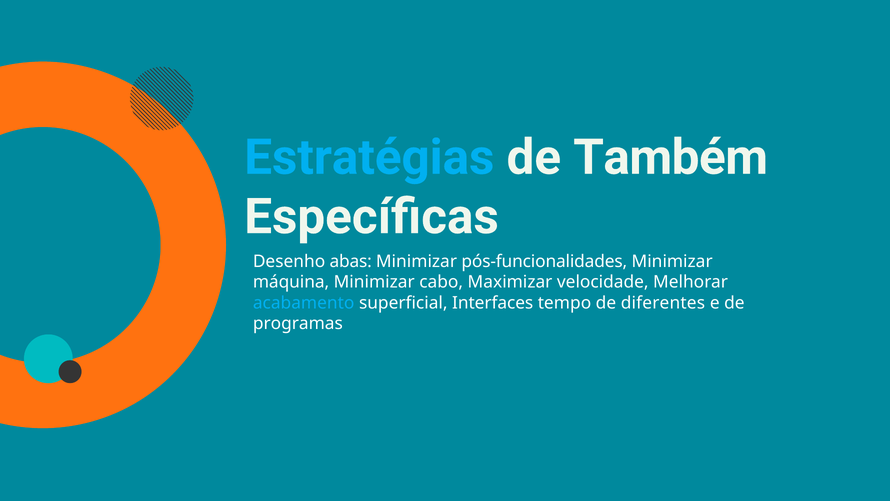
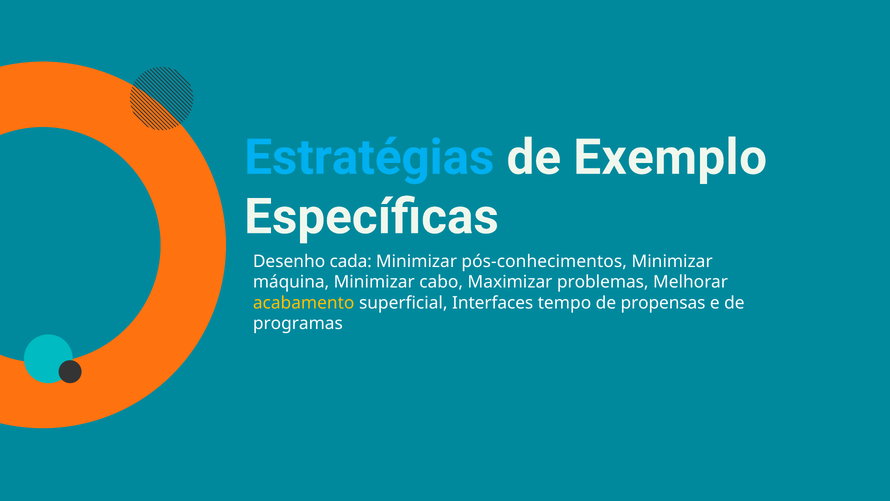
Também: Também -> Exemplo (670, 157)
abas: abas -> cada (351, 261)
pós-funcionalidades: pós-funcionalidades -> pós-conhecimentos (544, 261)
velocidade: velocidade -> problemas (603, 282)
acabamento colour: light blue -> yellow (304, 303)
diferentes: diferentes -> propensas (663, 303)
